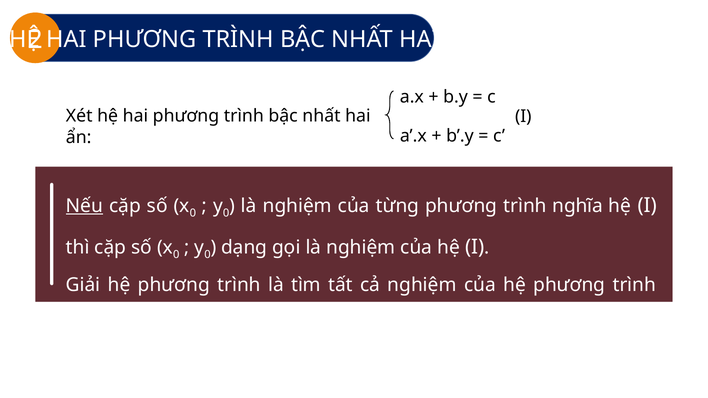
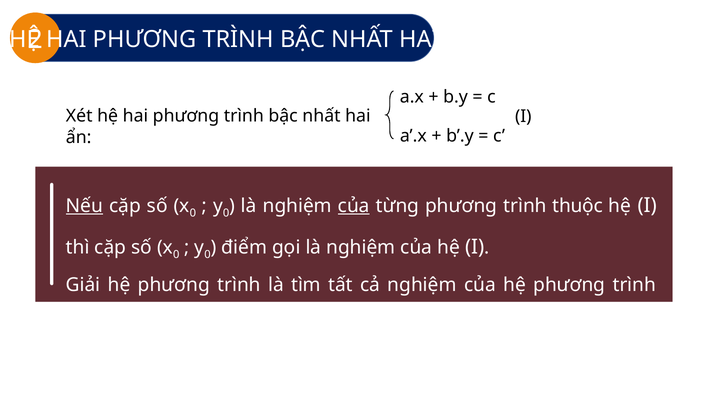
của underline: none -> present (354, 206)
nghĩa: nghĩa -> thuộc (578, 206)
dạng: dạng -> điểm (244, 247)
